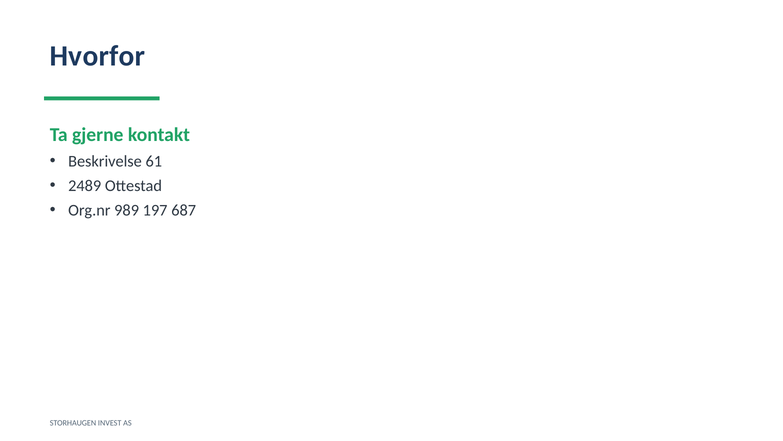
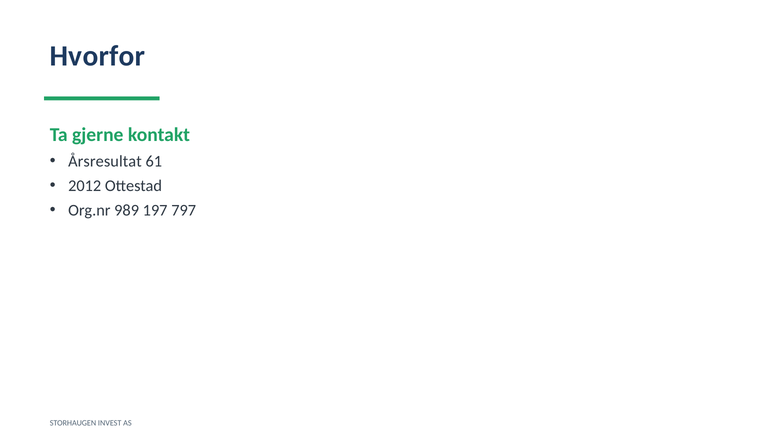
Beskrivelse: Beskrivelse -> Årsresultat (105, 161)
2489: 2489 -> 2012 (85, 185)
687: 687 -> 797 (184, 210)
